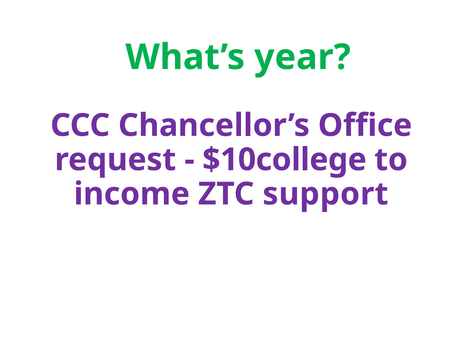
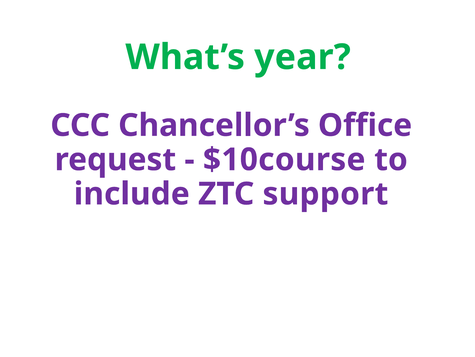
$10college: $10college -> $10course (284, 159)
income: income -> include (132, 194)
